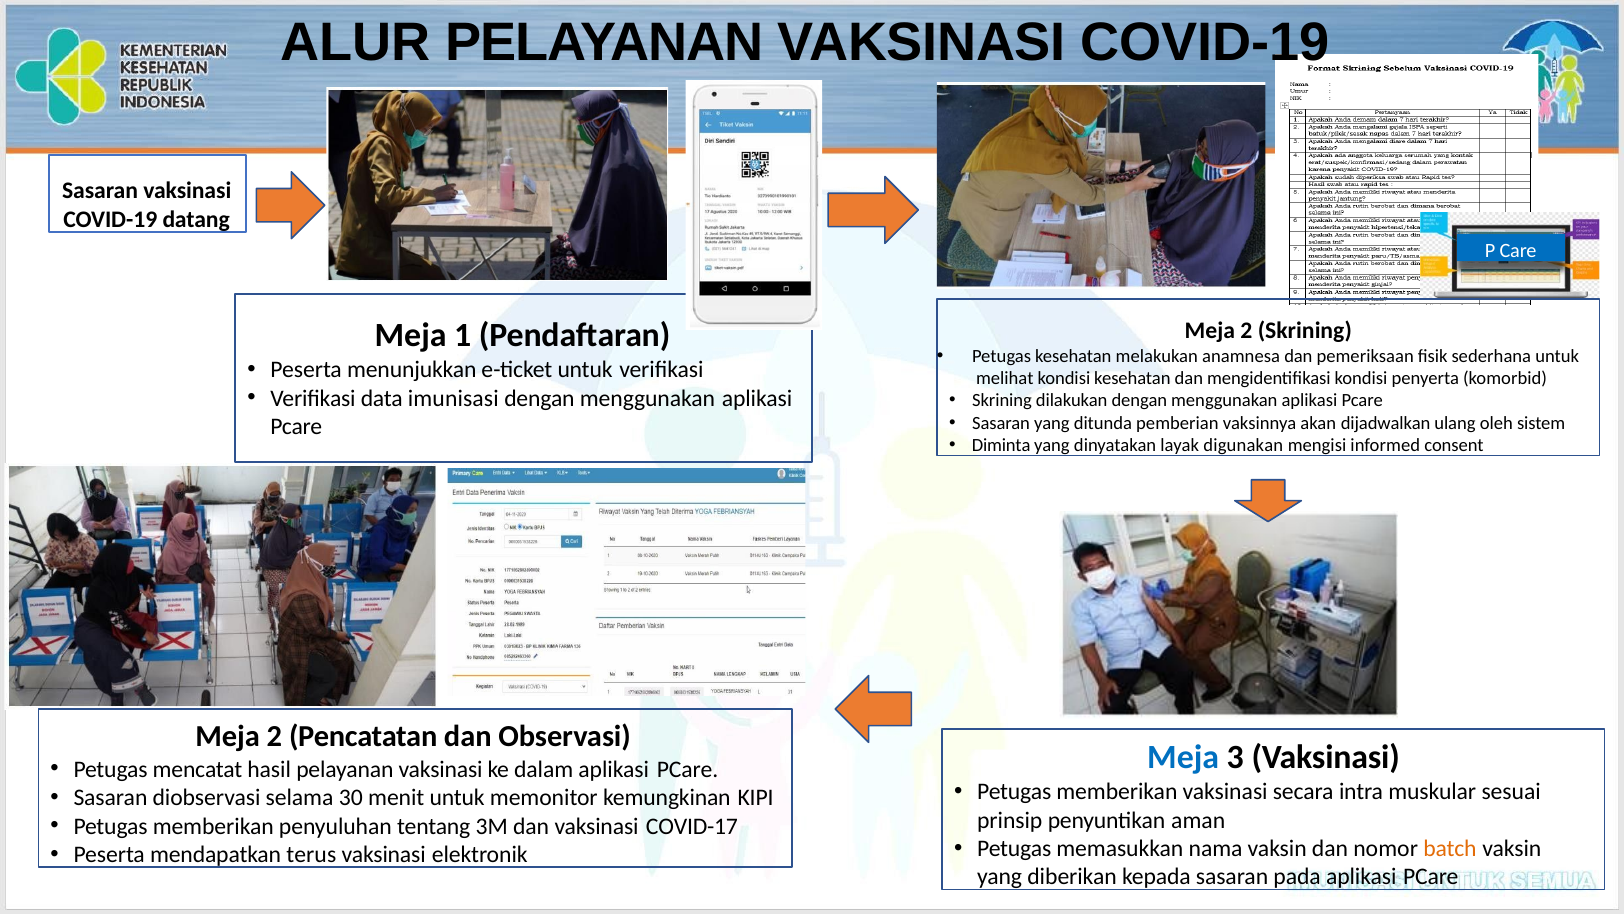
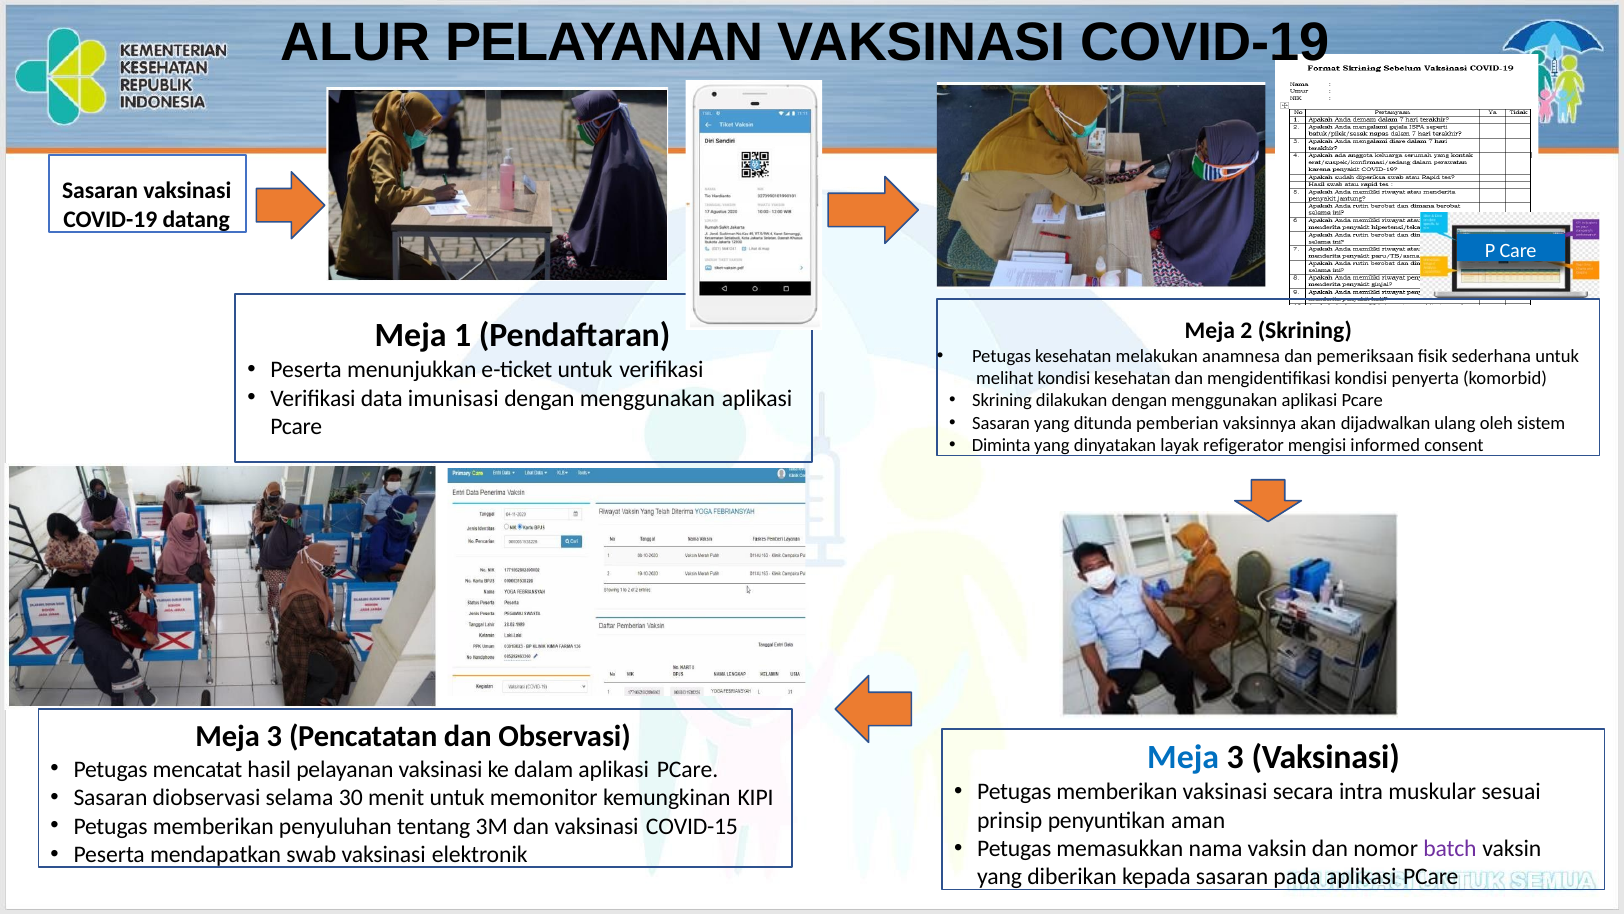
digunakan: digunakan -> refigerator (1243, 445)
2: 2 -> 3 (274, 736)
COVID-17: COVID-17 -> COVID-15 (692, 826)
batch colour: orange -> purple (1450, 848)
terus: terus -> swab (311, 854)
